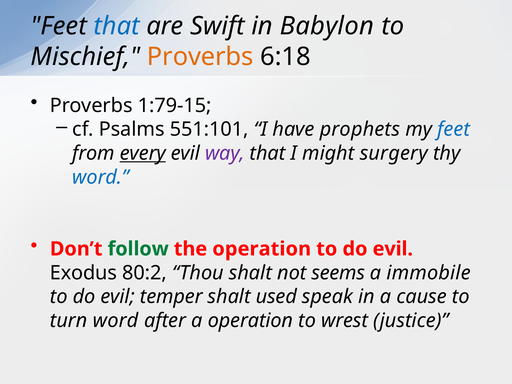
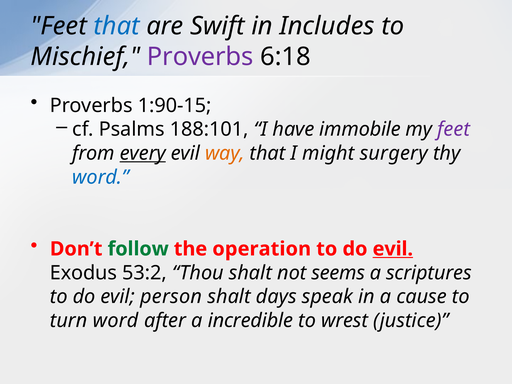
Babylon: Babylon -> Includes (327, 26)
Proverbs colour: orange -> purple (200, 57)
1:79-15: 1:79-15 -> 1:90-15 (175, 105)
551:101: 551:101 -> 188:101 (209, 129)
prophets: prophets -> immobile (360, 129)
feet colour: blue -> purple (454, 129)
way colour: purple -> orange (225, 153)
evil underline: none -> present (393, 249)
80:2: 80:2 -> 53:2 (145, 273)
immobile: immobile -> scriptures (429, 273)
temper: temper -> person (171, 297)
used: used -> days (276, 297)
a operation: operation -> incredible (250, 321)
